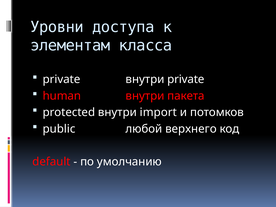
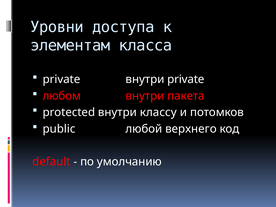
human: human -> любом (62, 96)
import: import -> классу (158, 112)
